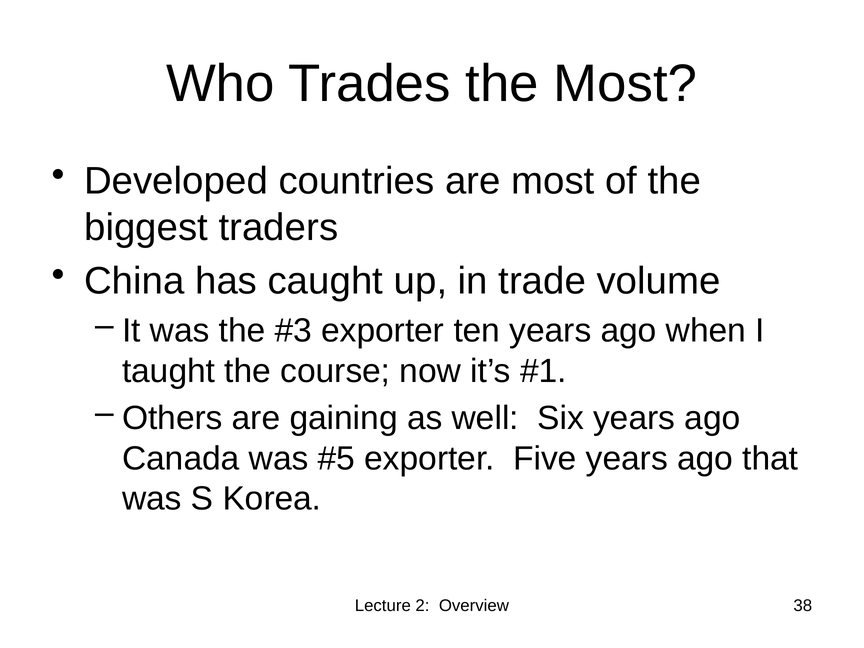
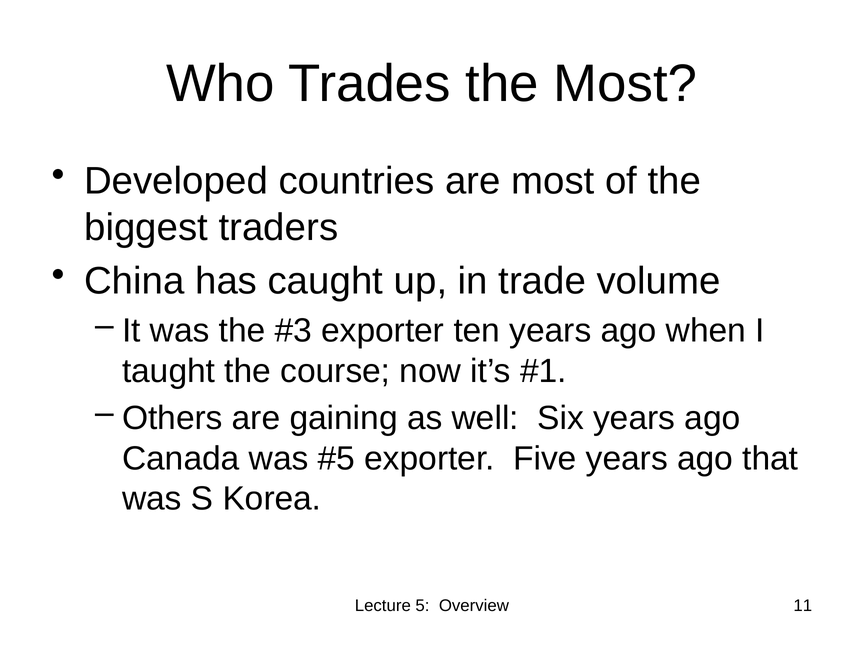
2: 2 -> 5 (422, 606)
38: 38 -> 11 (803, 606)
